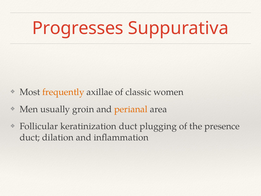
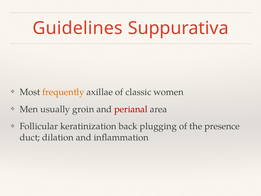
Progresses: Progresses -> Guidelines (78, 28)
perianal colour: orange -> red (131, 109)
keratinization duct: duct -> back (128, 126)
